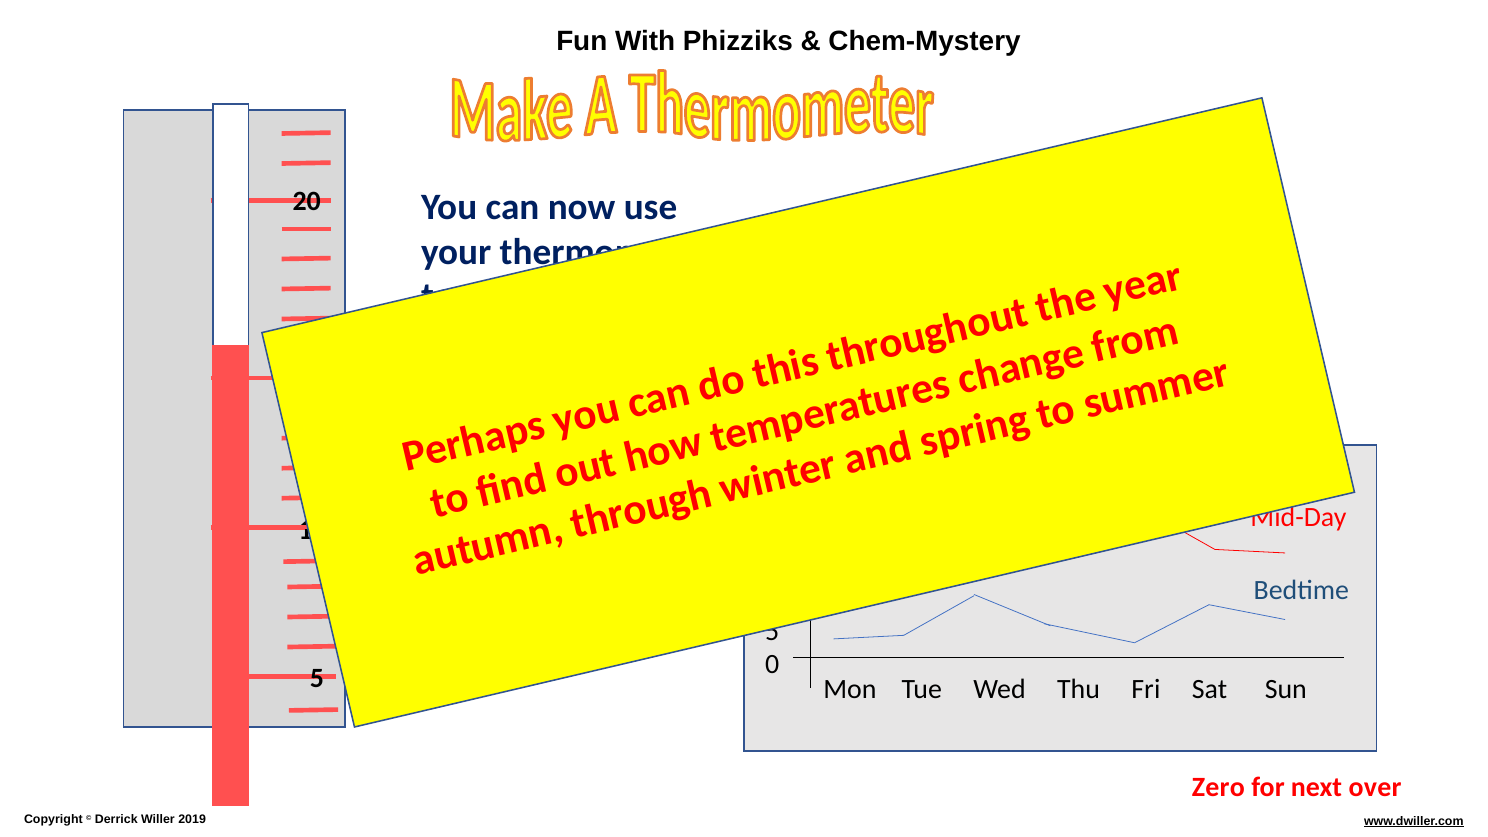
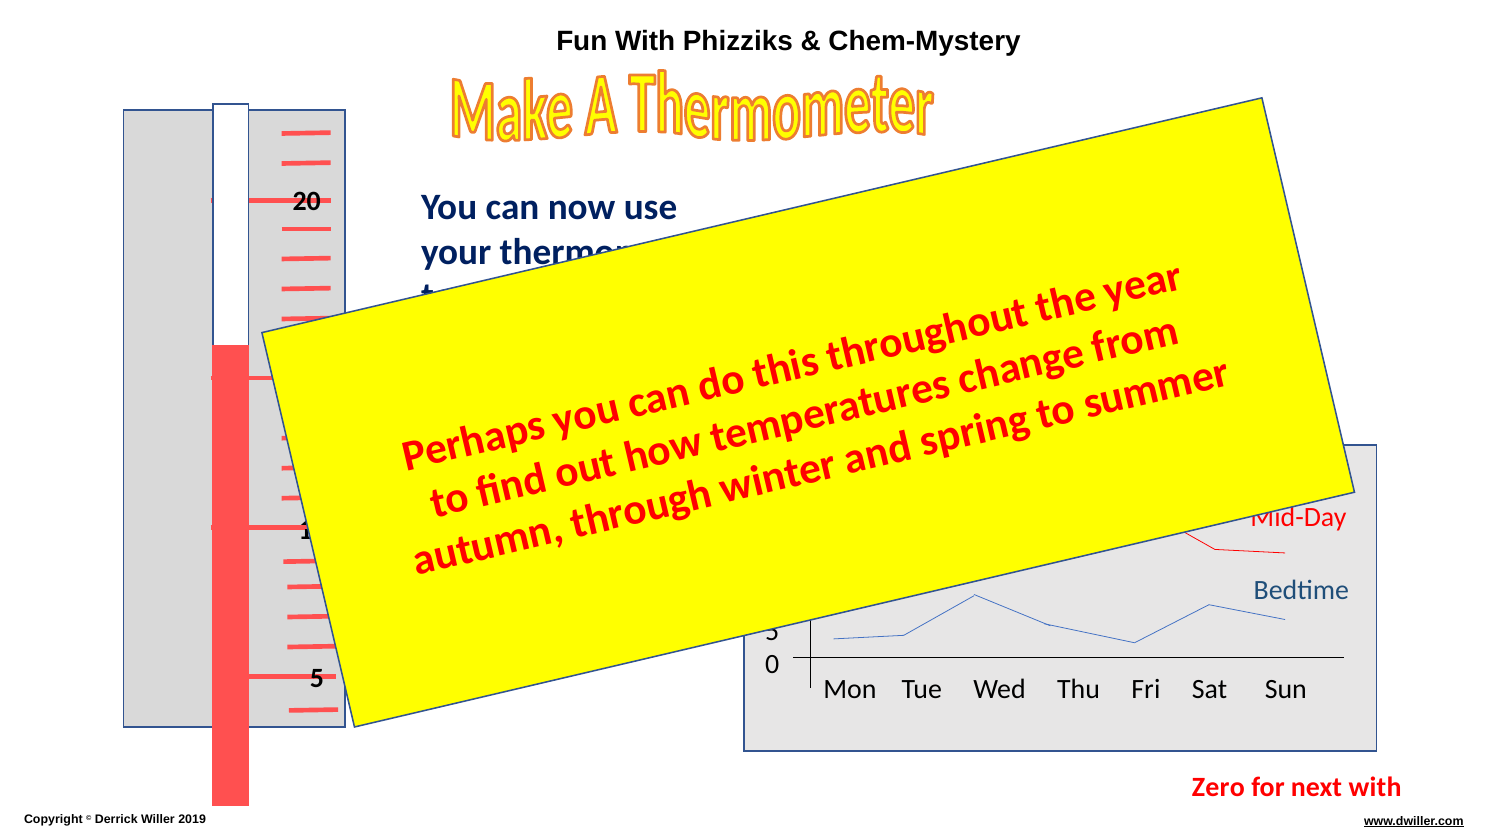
next over: over -> with (1375, 787)
